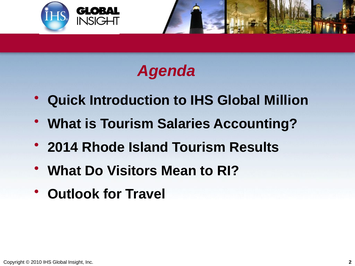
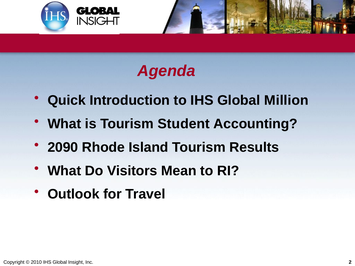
Salaries: Salaries -> Student (184, 124)
2014: 2014 -> 2090 (63, 147)
